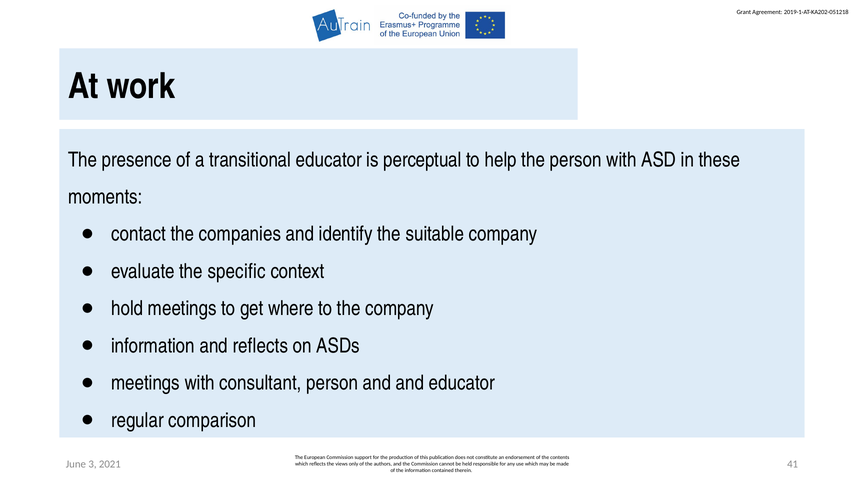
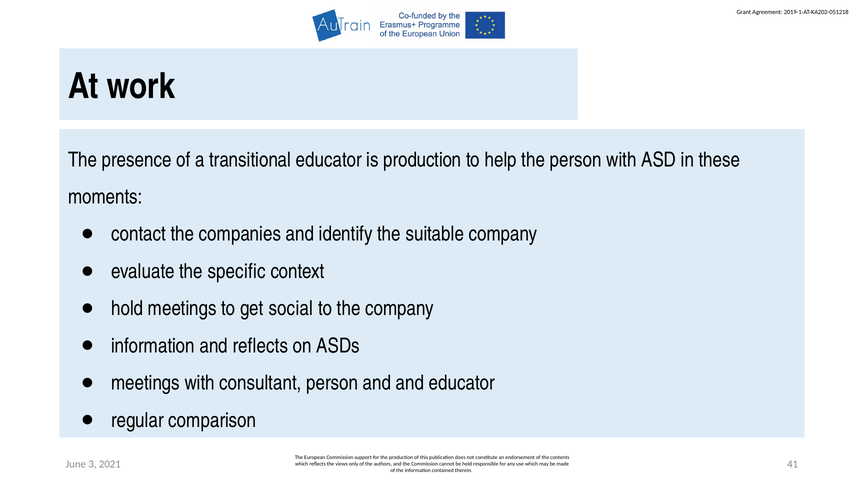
is perceptual: perceptual -> production (422, 160)
where: where -> social (291, 309)
